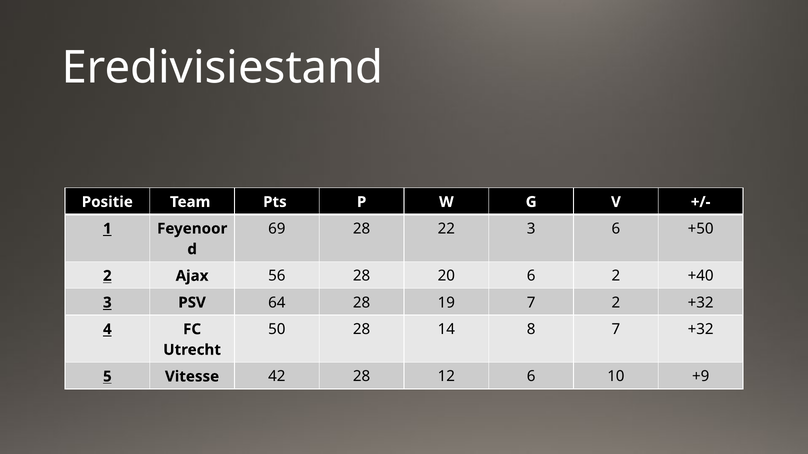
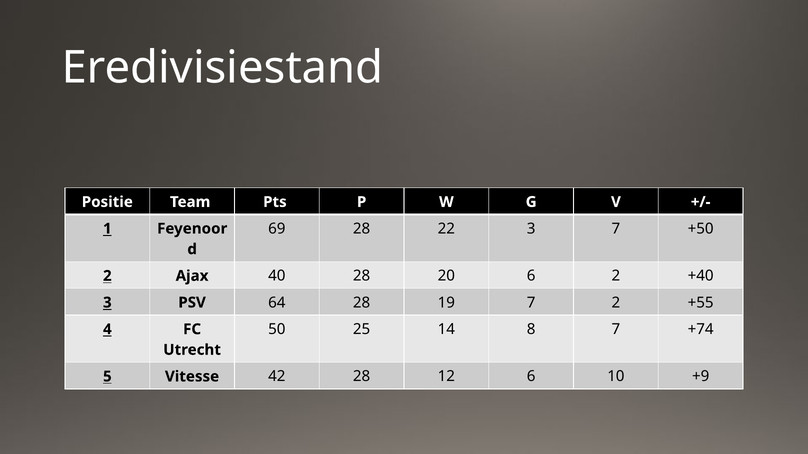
3 6: 6 -> 7 (616, 229)
56: 56 -> 40 (277, 276)
2 +32: +32 -> +55 (701, 303)
50 28: 28 -> 25 (362, 330)
7 +32: +32 -> +74 (701, 330)
